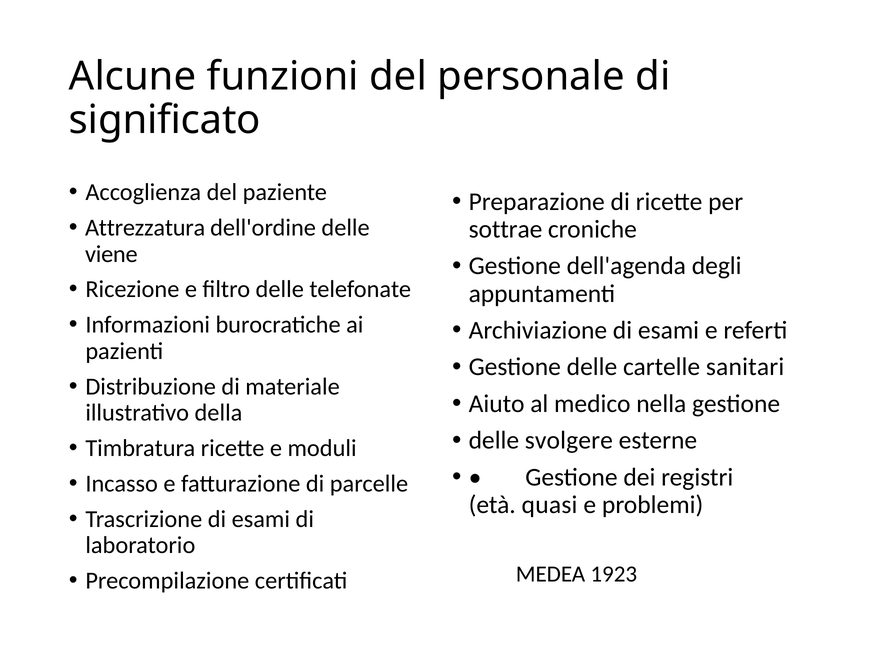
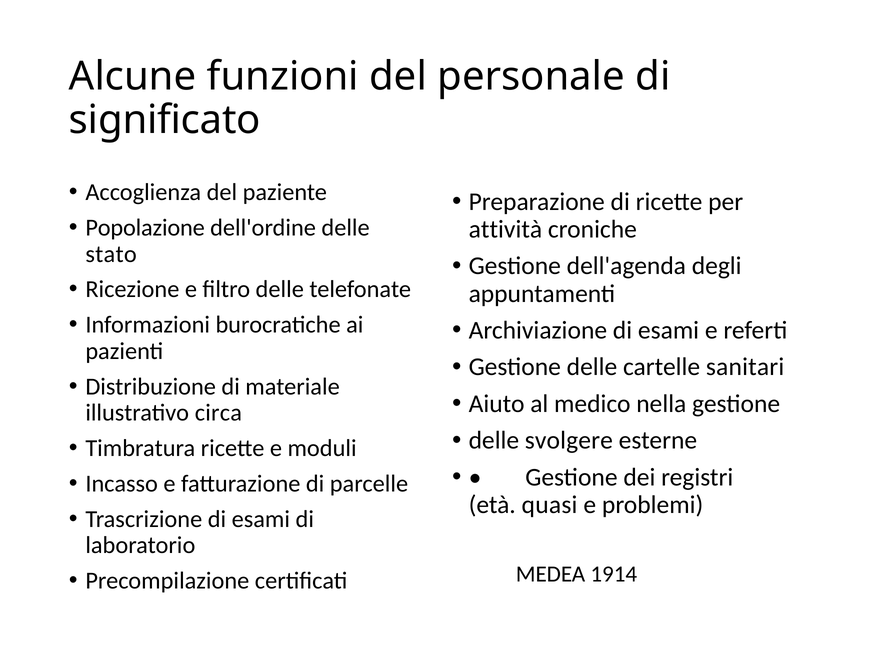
Attrezzatura: Attrezzatura -> Popolazione (145, 228)
sottrae: sottrae -> attività (505, 229)
viene: viene -> stato (111, 254)
della: della -> circa (218, 413)
1923: 1923 -> 1914 (614, 574)
